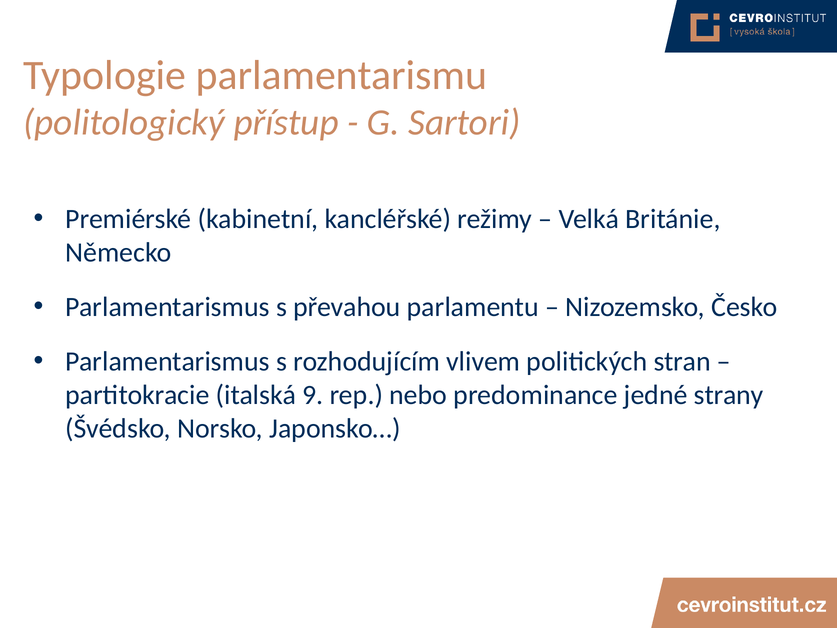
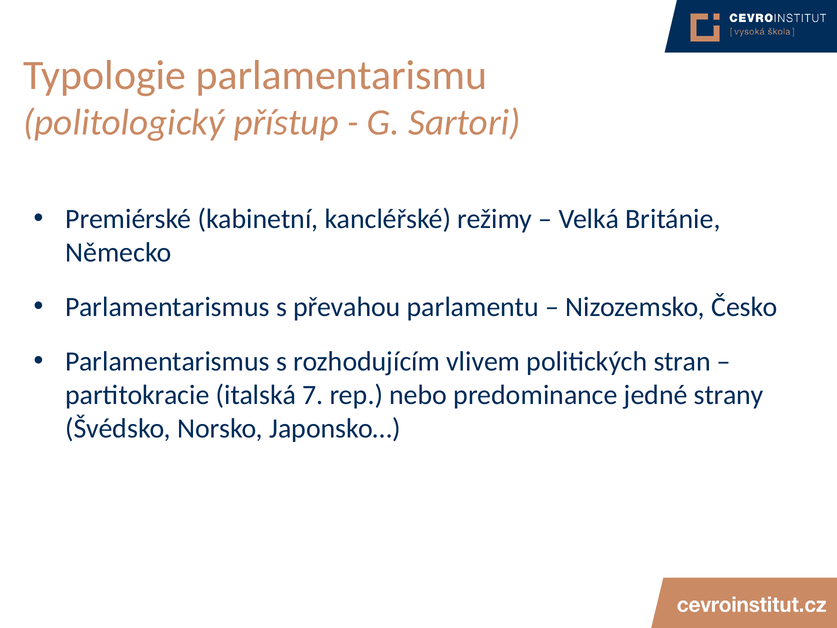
9: 9 -> 7 (313, 395)
